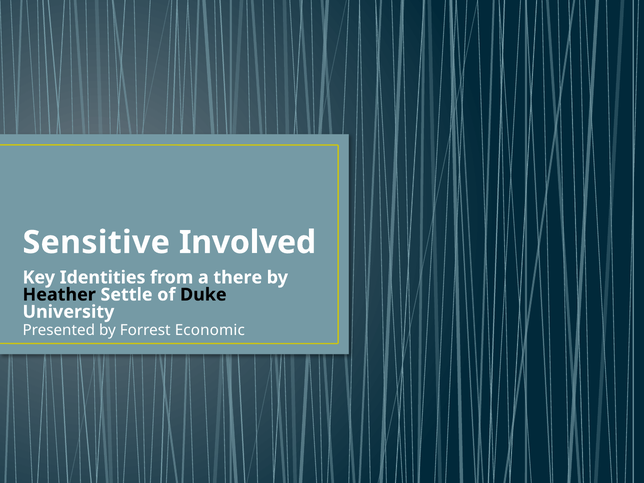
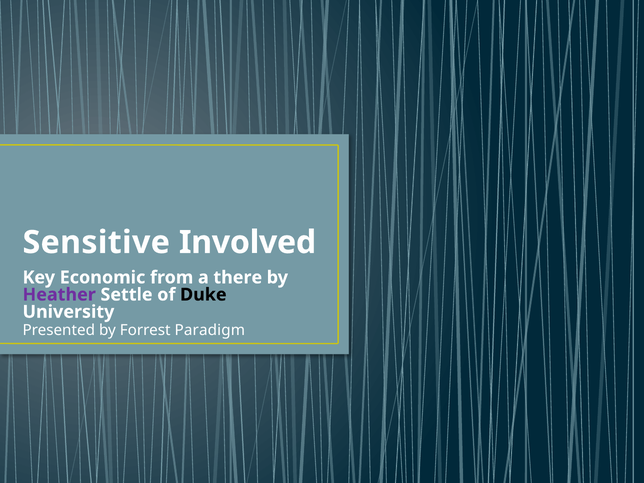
Identities: Identities -> Economic (103, 277)
Heather colour: black -> purple (59, 295)
Economic: Economic -> Paradigm (210, 330)
